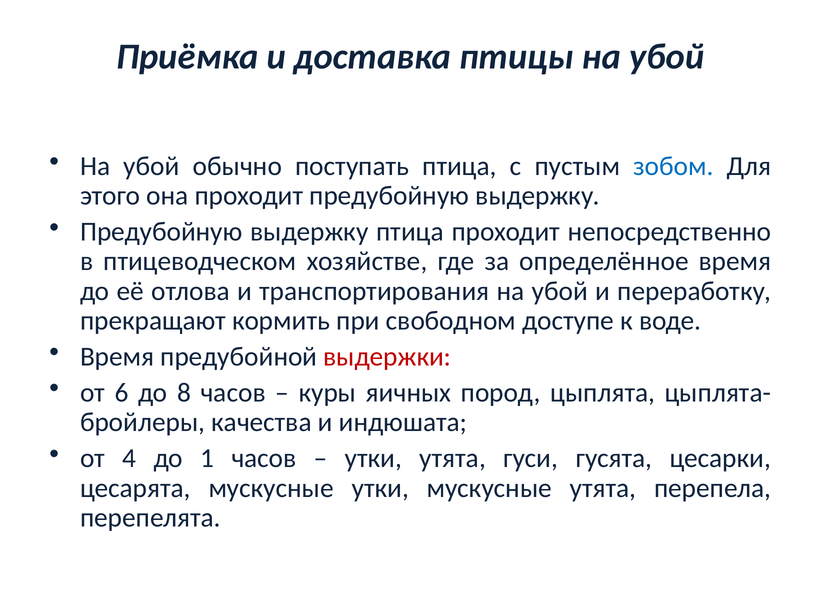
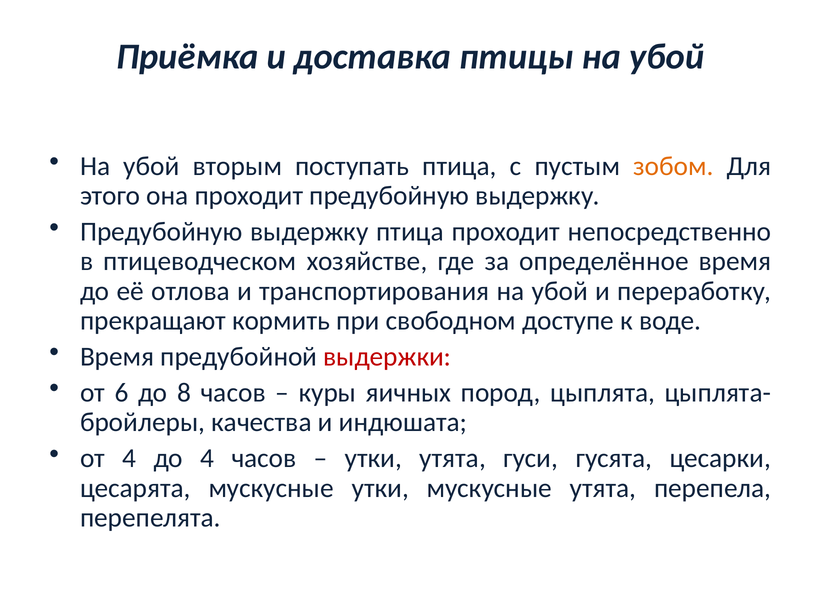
обычно: обычно -> вторым (237, 166)
зобом colour: blue -> orange (673, 166)
до 1: 1 -> 4 (207, 458)
